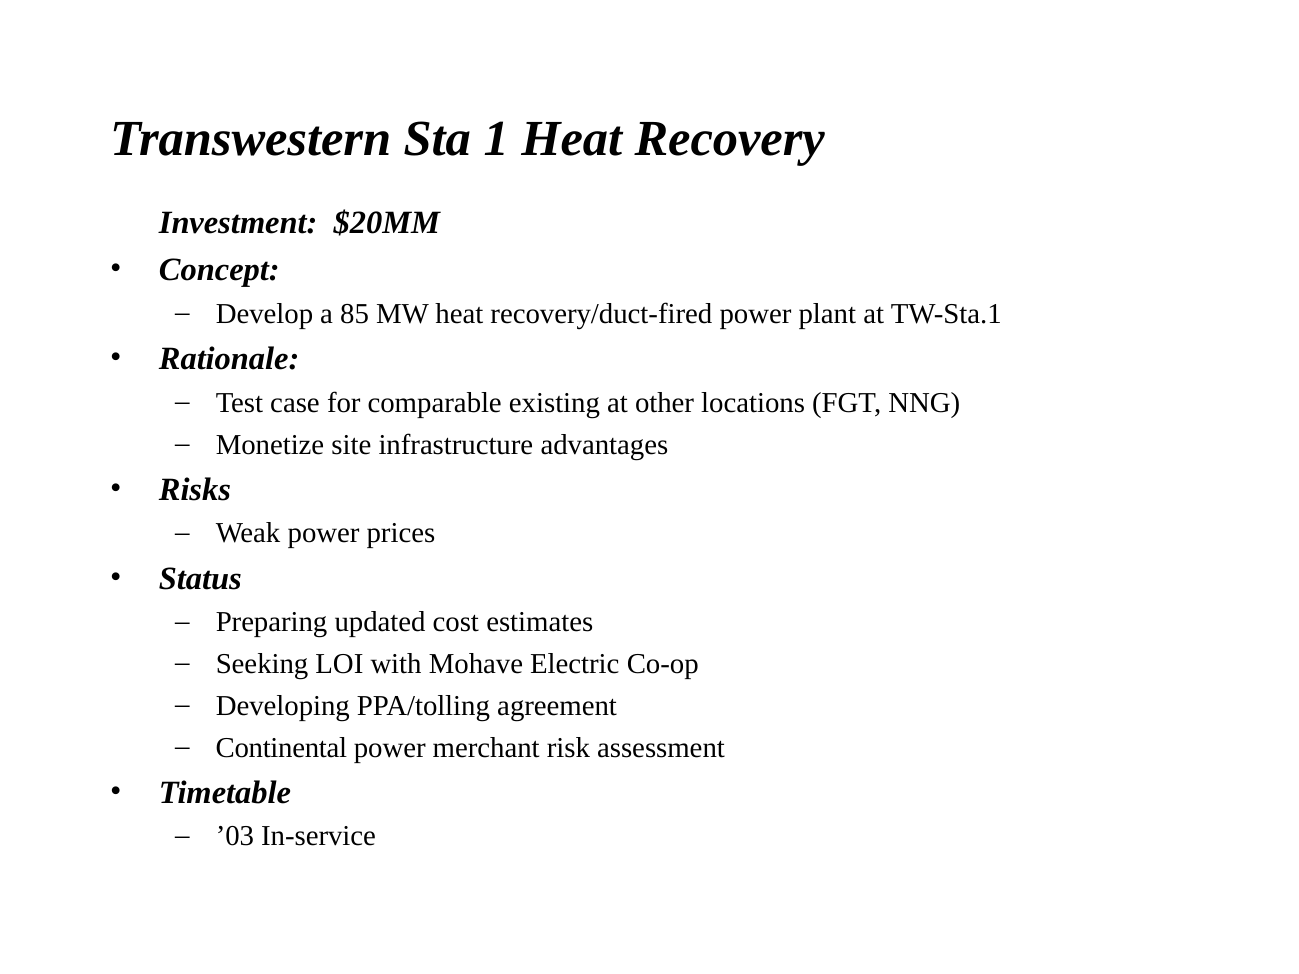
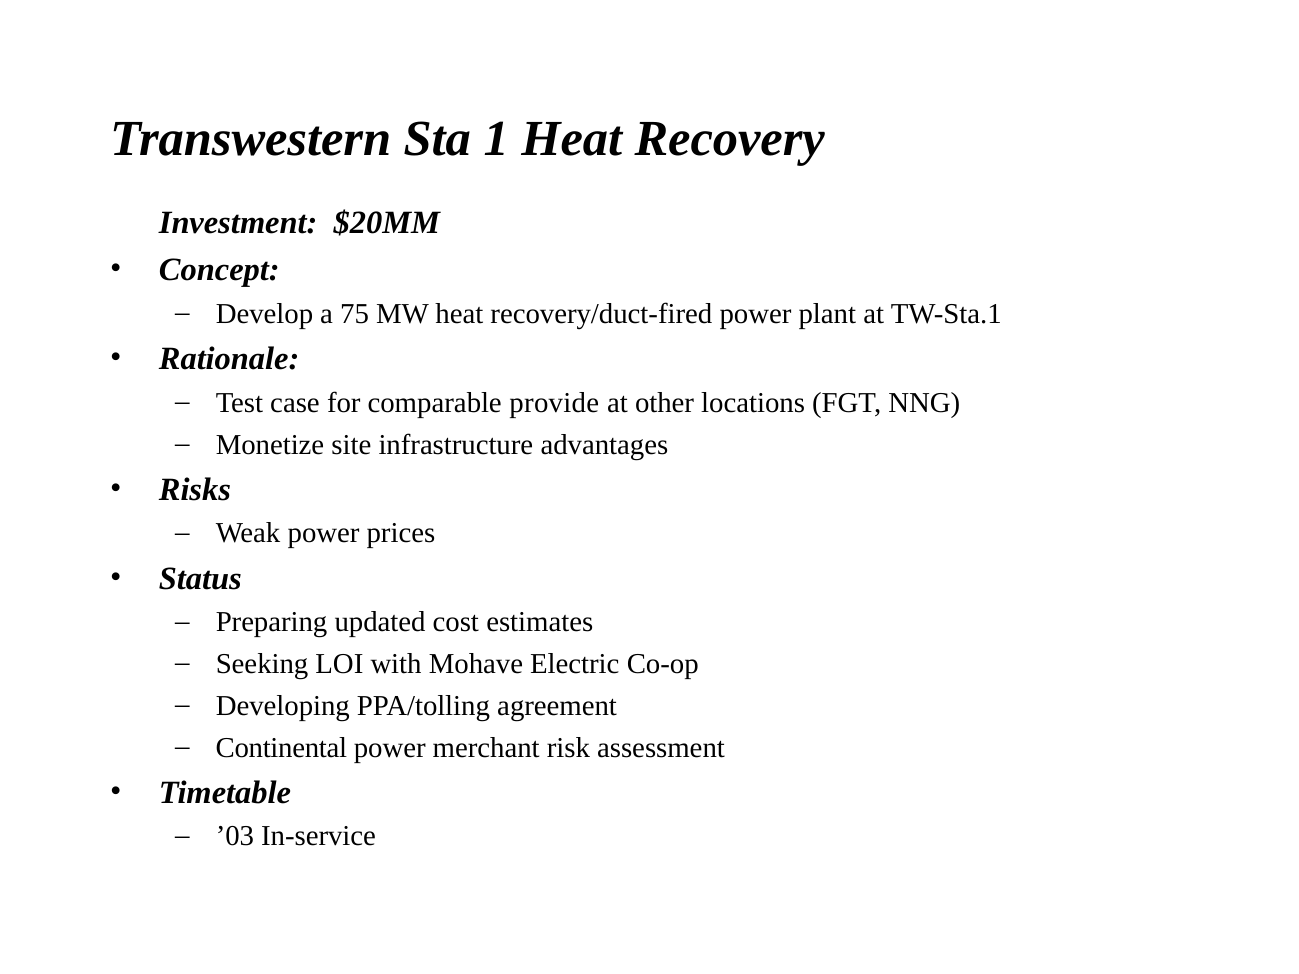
85: 85 -> 75 (355, 314)
existing: existing -> provide (554, 403)
